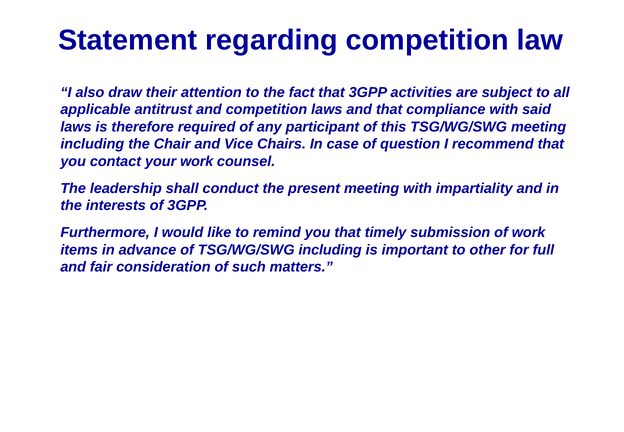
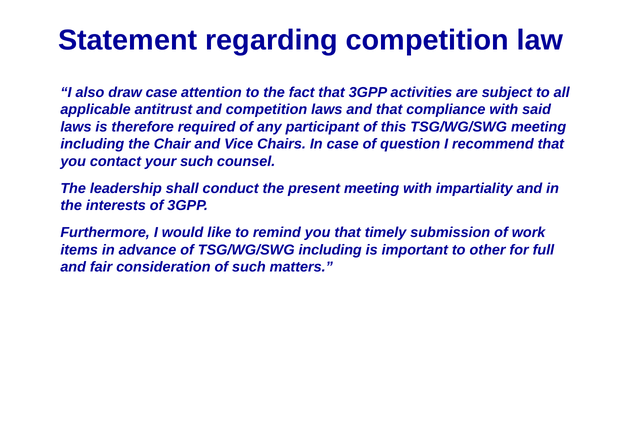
draw their: their -> case (162, 92)
your work: work -> such (197, 161)
